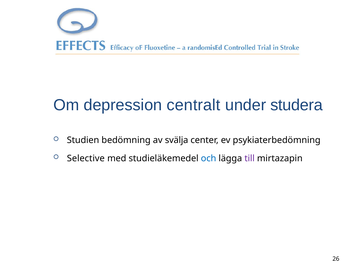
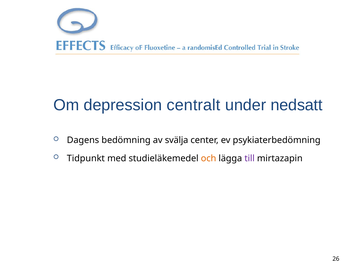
studera: studera -> nedsatt (297, 105)
Studien: Studien -> Dagens (83, 140)
Selective: Selective -> Tidpunkt (86, 158)
och colour: blue -> orange (209, 158)
